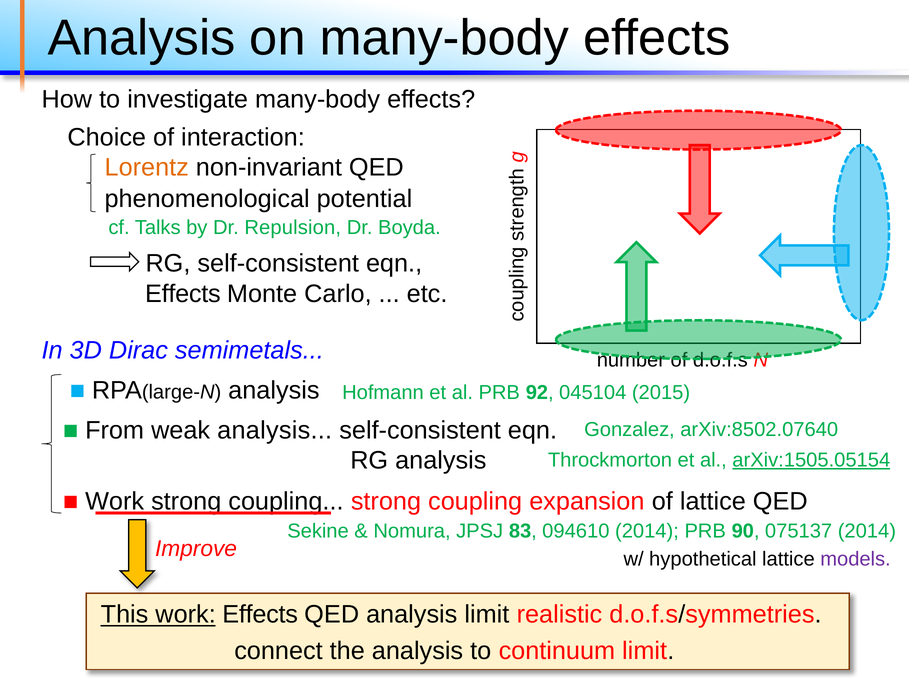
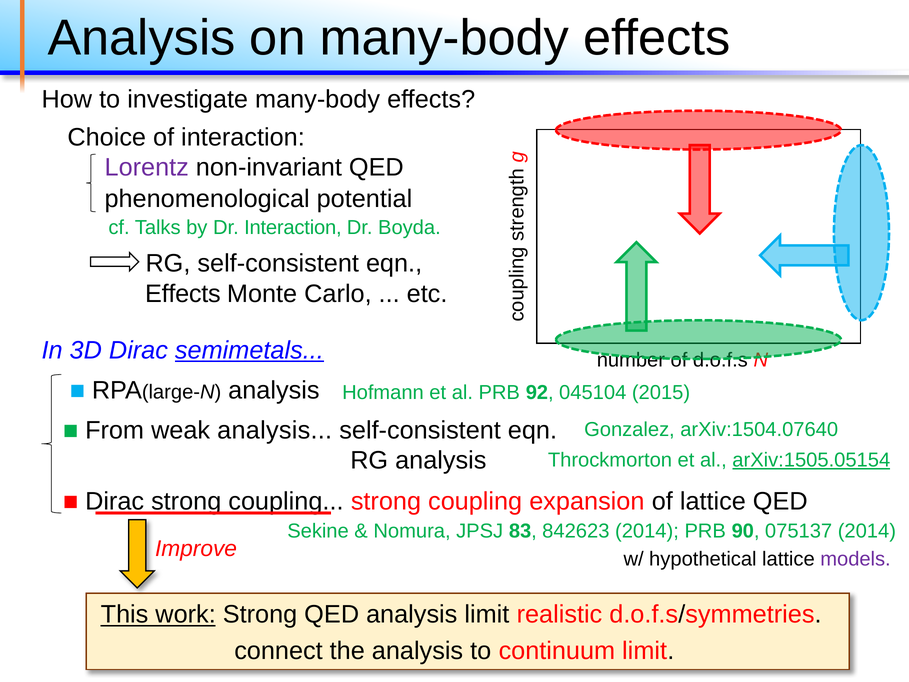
Lorentz colour: orange -> purple (147, 167)
Dr Repulsion: Repulsion -> Interaction (293, 227)
semimetals underline: none -> present (249, 350)
arXiv:8502.07640: arXiv:8502.07640 -> arXiv:1504.07640 (759, 430)
Work: Work -> Dirac (115, 501)
094610: 094610 -> 842623 (576, 531)
work Effects: Effects -> Strong (260, 614)
